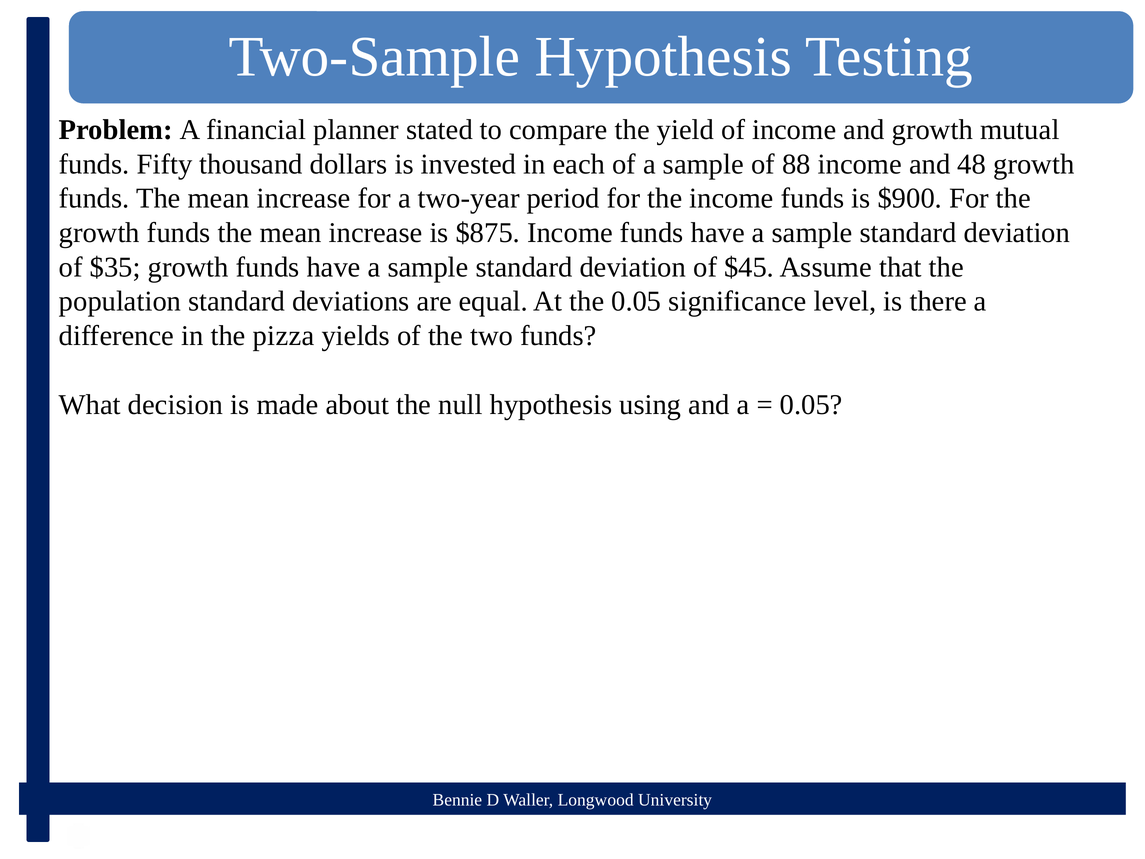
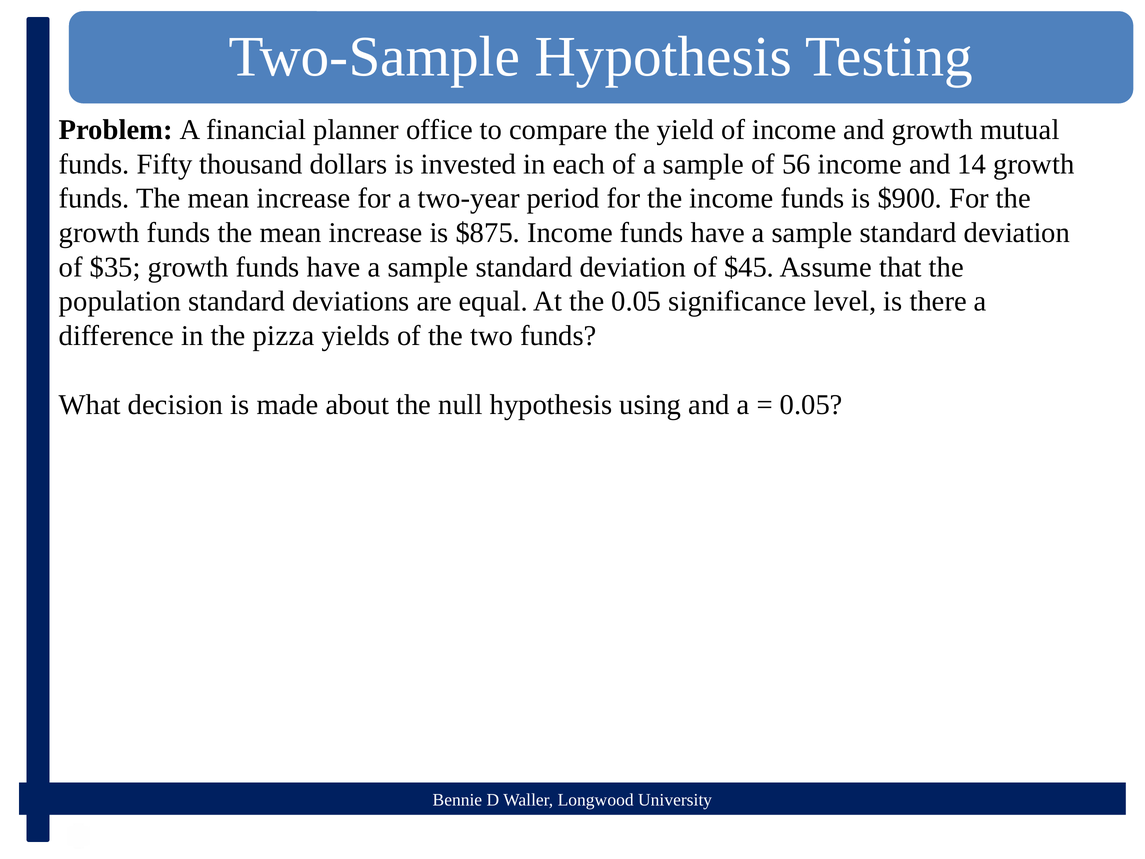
stated: stated -> office (439, 130)
88: 88 -> 56 (796, 164)
48: 48 -> 14 (972, 164)
